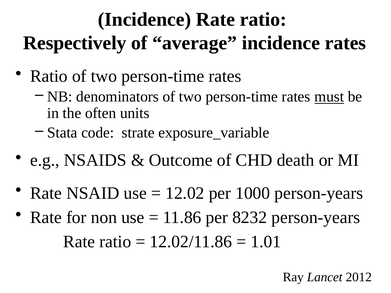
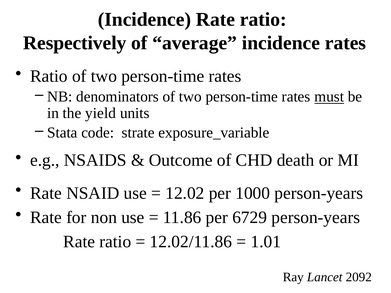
often: often -> yield (101, 113)
8232: 8232 -> 6729 (250, 218)
2012: 2012 -> 2092 (359, 277)
